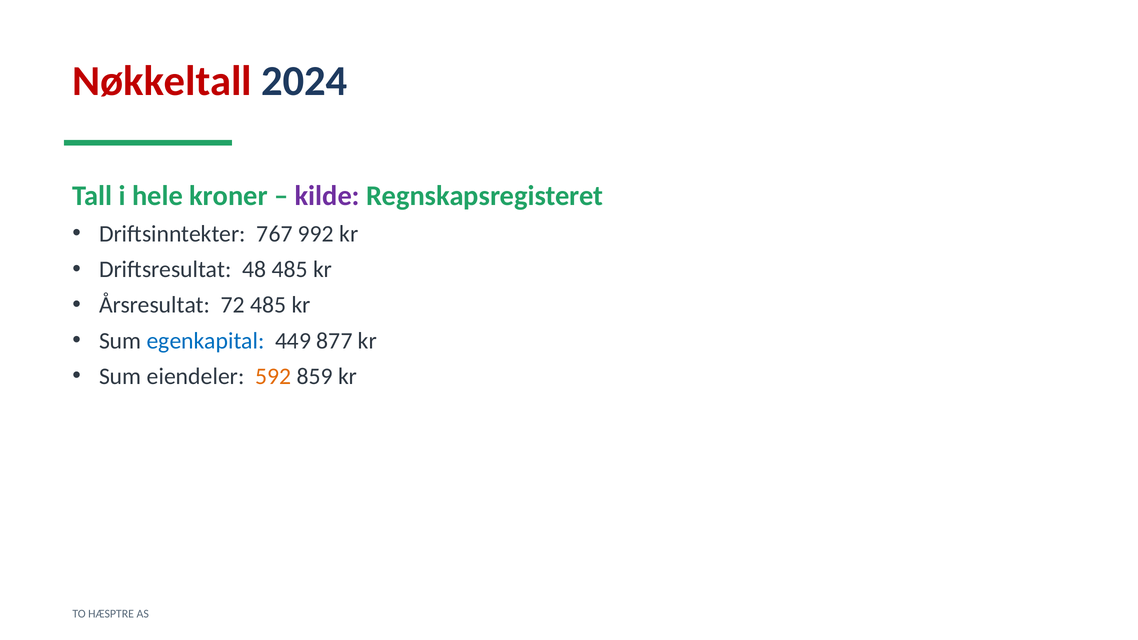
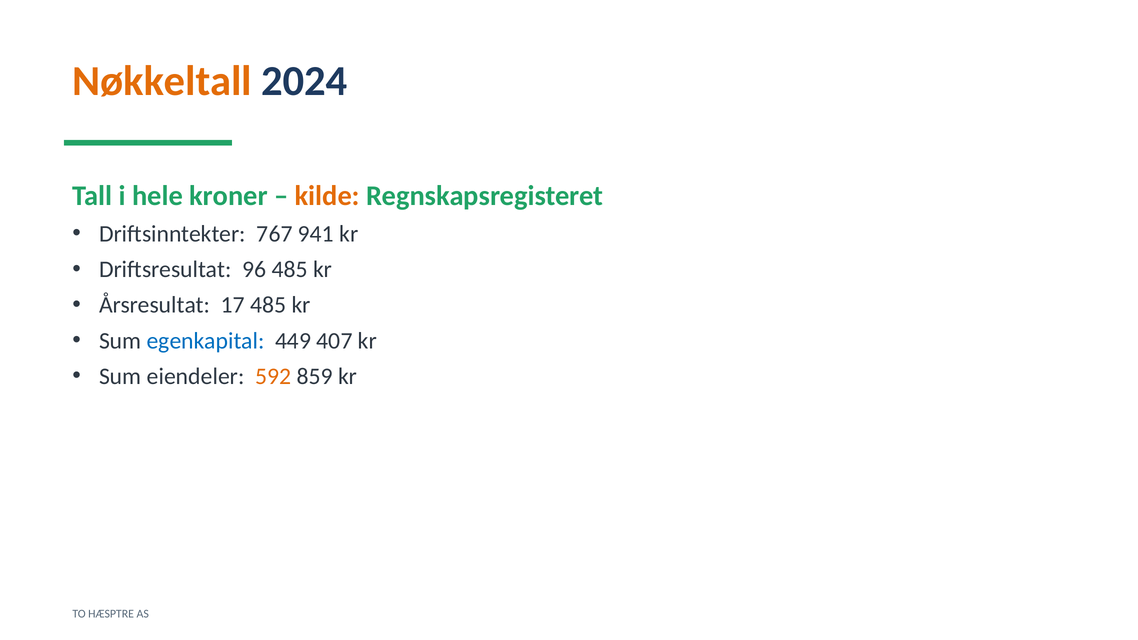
Nøkkeltall colour: red -> orange (162, 81)
kilde colour: purple -> orange (327, 196)
992: 992 -> 941 (316, 234)
48: 48 -> 96 (254, 270)
72: 72 -> 17 (233, 305)
877: 877 -> 407 (334, 341)
